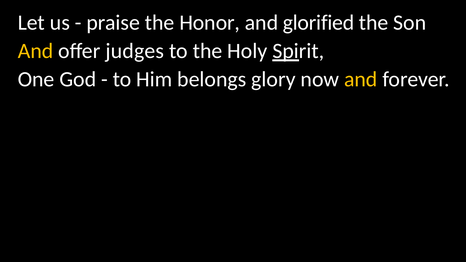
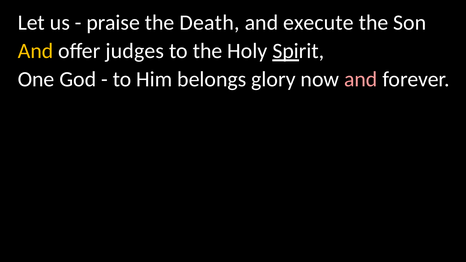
Honor: Honor -> Death (210, 22)
glorified: glorified -> execute (318, 22)
and colour: yellow -> pink (361, 79)
